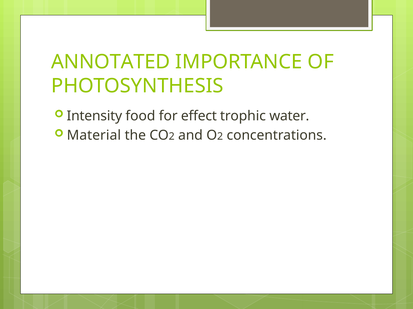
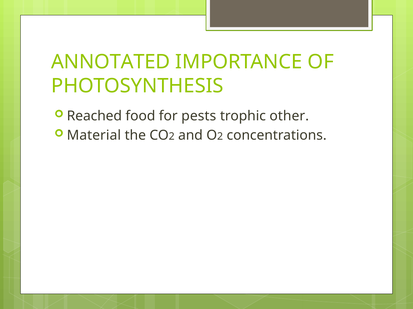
Intensity: Intensity -> Reached (94, 116)
effect: effect -> pests (199, 116)
water: water -> other (289, 116)
